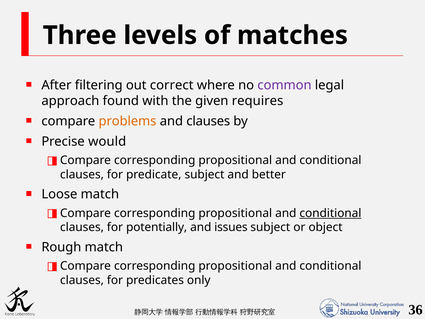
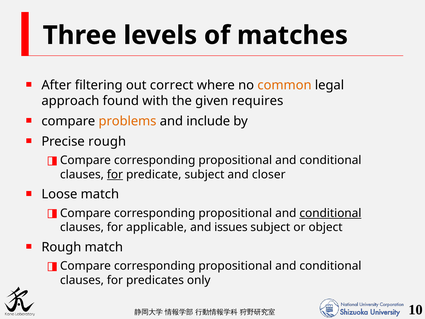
common colour: purple -> orange (284, 85)
and clauses: clauses -> include (208, 121)
Precise would: would -> rough (107, 141)
for underline: none -> present (115, 174)
better: better -> closer (269, 174)
potentially: potentially -> applicable (157, 227)
36: 36 -> 10 (416, 310)
